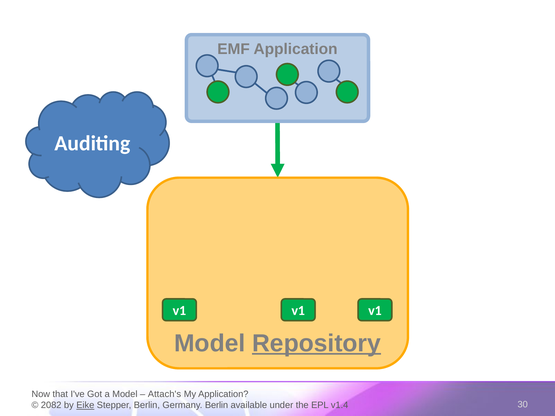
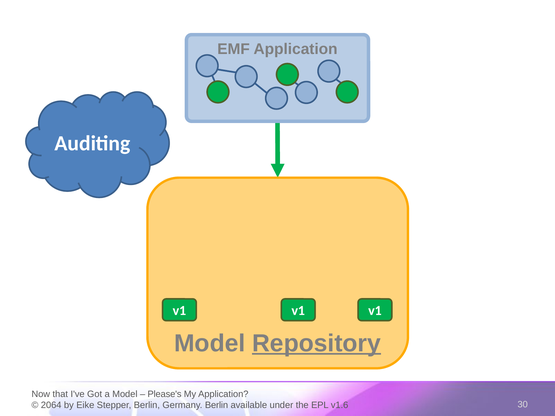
Attach's: Attach's -> Please's (165, 394)
2082: 2082 -> 2064 (51, 406)
Eike underline: present -> none (85, 406)
v1.4: v1.4 -> v1.6 (340, 406)
